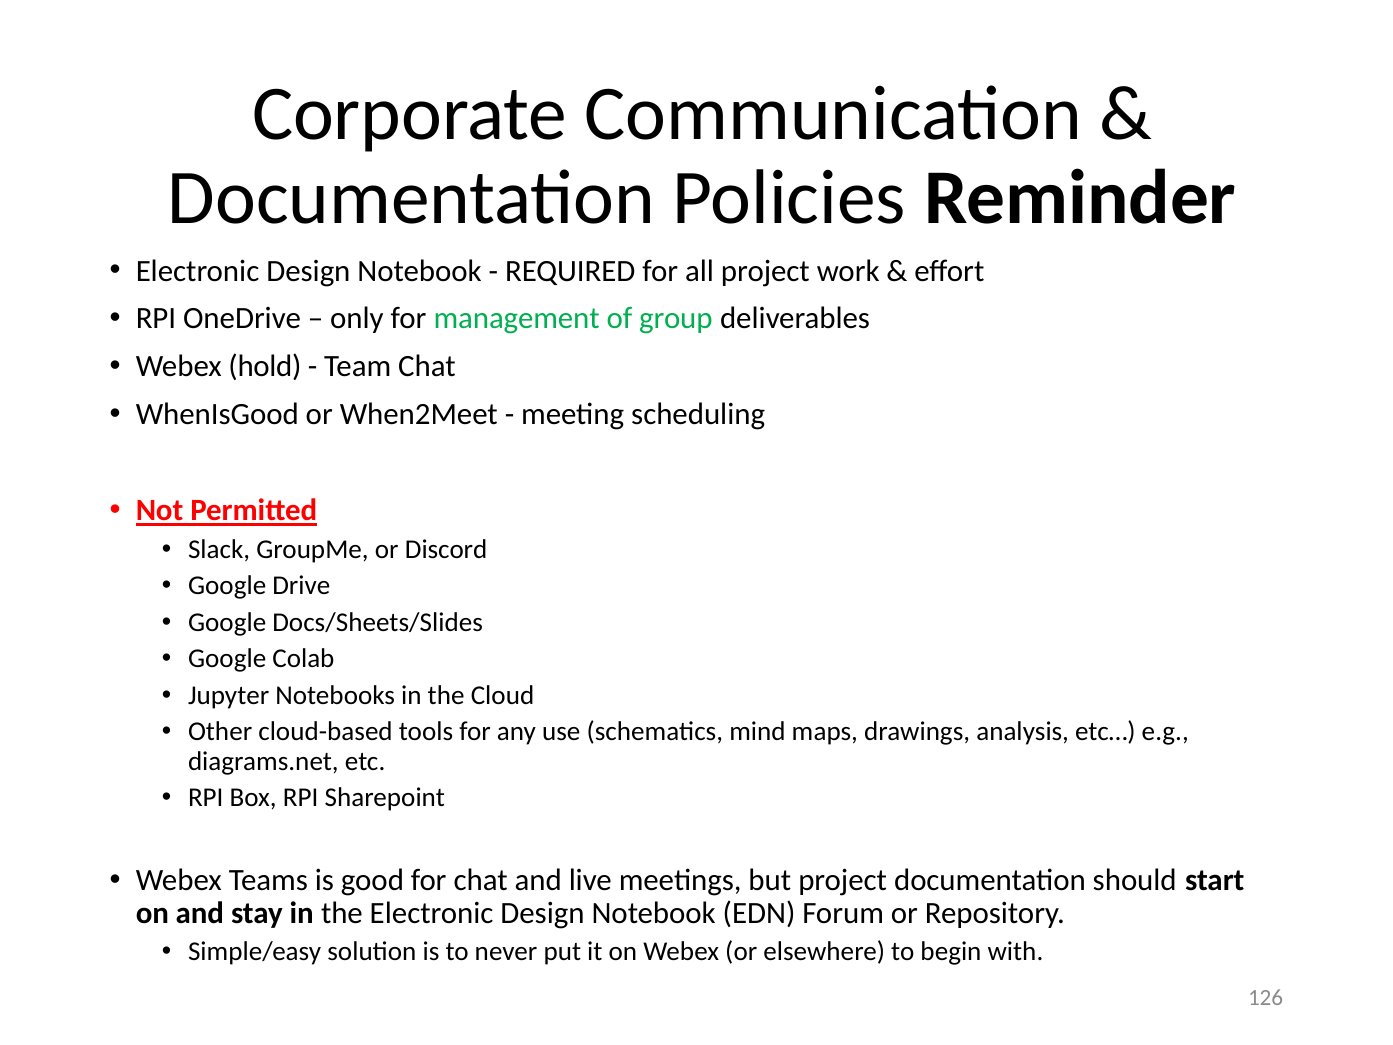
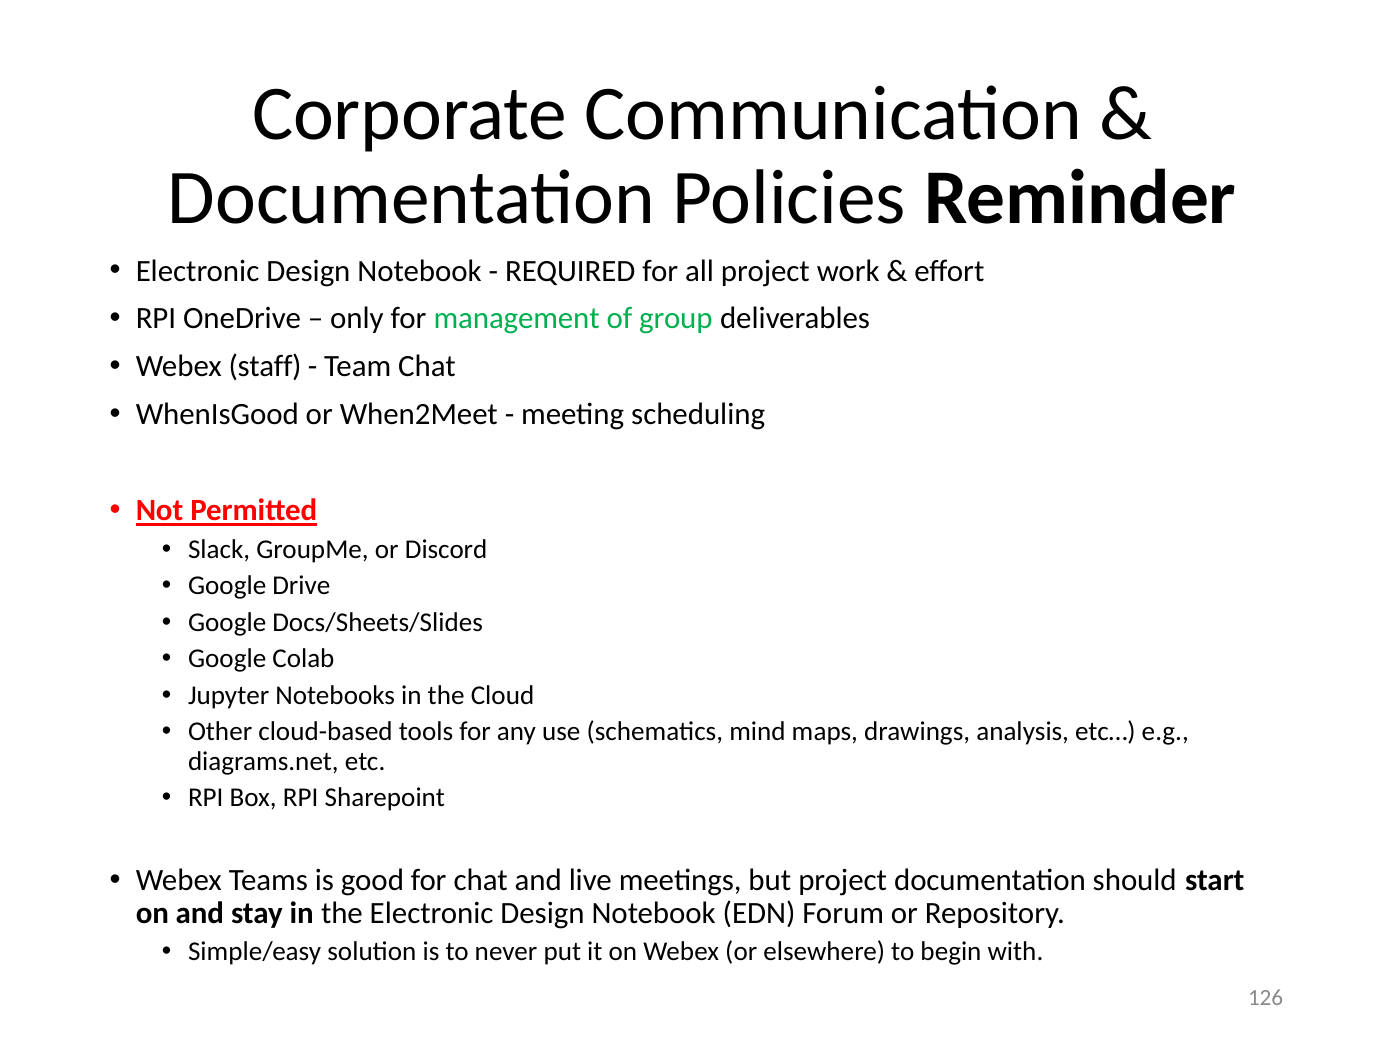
hold: hold -> staff (265, 367)
